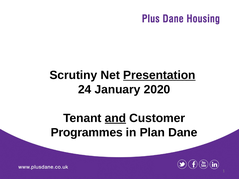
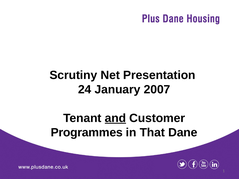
Presentation underline: present -> none (159, 75)
2020: 2020 -> 2007 (157, 90)
Plan: Plan -> That (152, 133)
